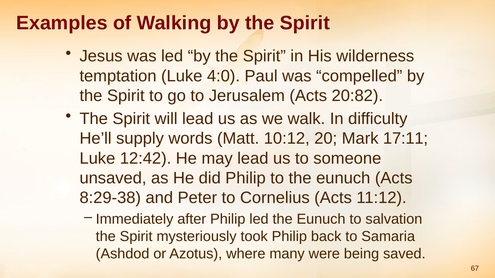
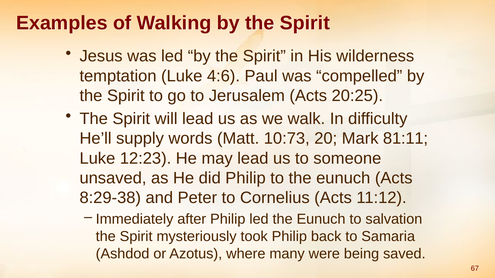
4:0: 4:0 -> 4:6 (223, 76)
20:82: 20:82 -> 20:25 (357, 96)
10:12: 10:12 -> 10:73 (287, 139)
17:11: 17:11 -> 81:11 (406, 139)
12:42: 12:42 -> 12:23 (146, 159)
